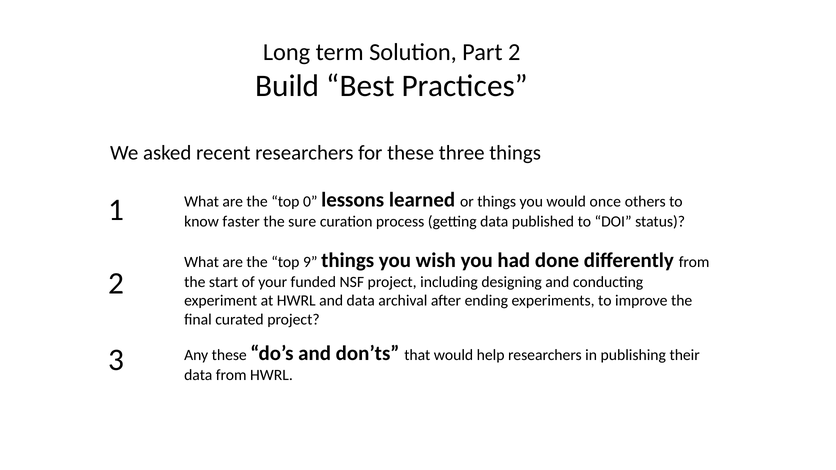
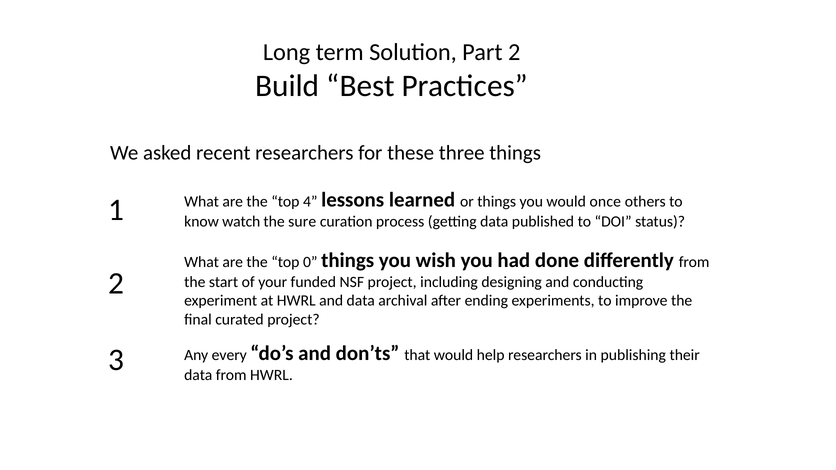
0: 0 -> 4 (310, 202)
faster: faster -> watch (241, 221)
9: 9 -> 0 (310, 262)
Any these: these -> every (229, 355)
